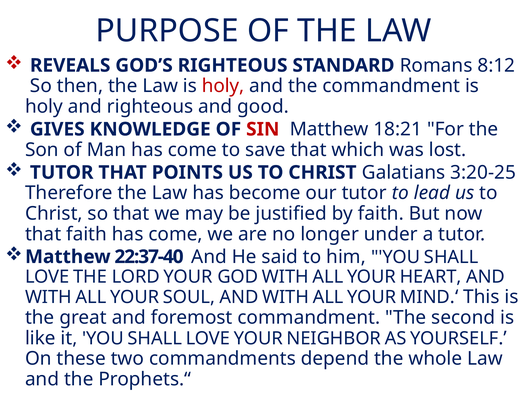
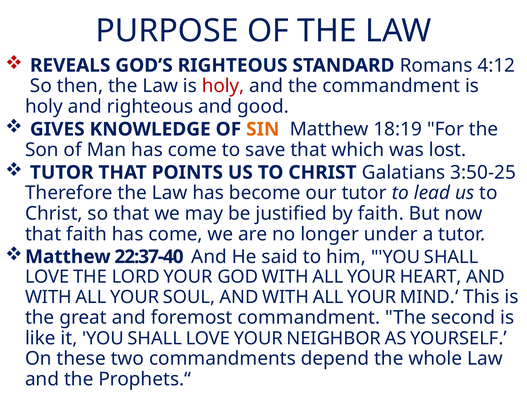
8:12: 8:12 -> 4:12 (496, 65)
SIN colour: red -> orange (263, 129)
18:21: 18:21 -> 18:19 (398, 129)
3:20-25: 3:20-25 -> 3:50-25 (483, 173)
